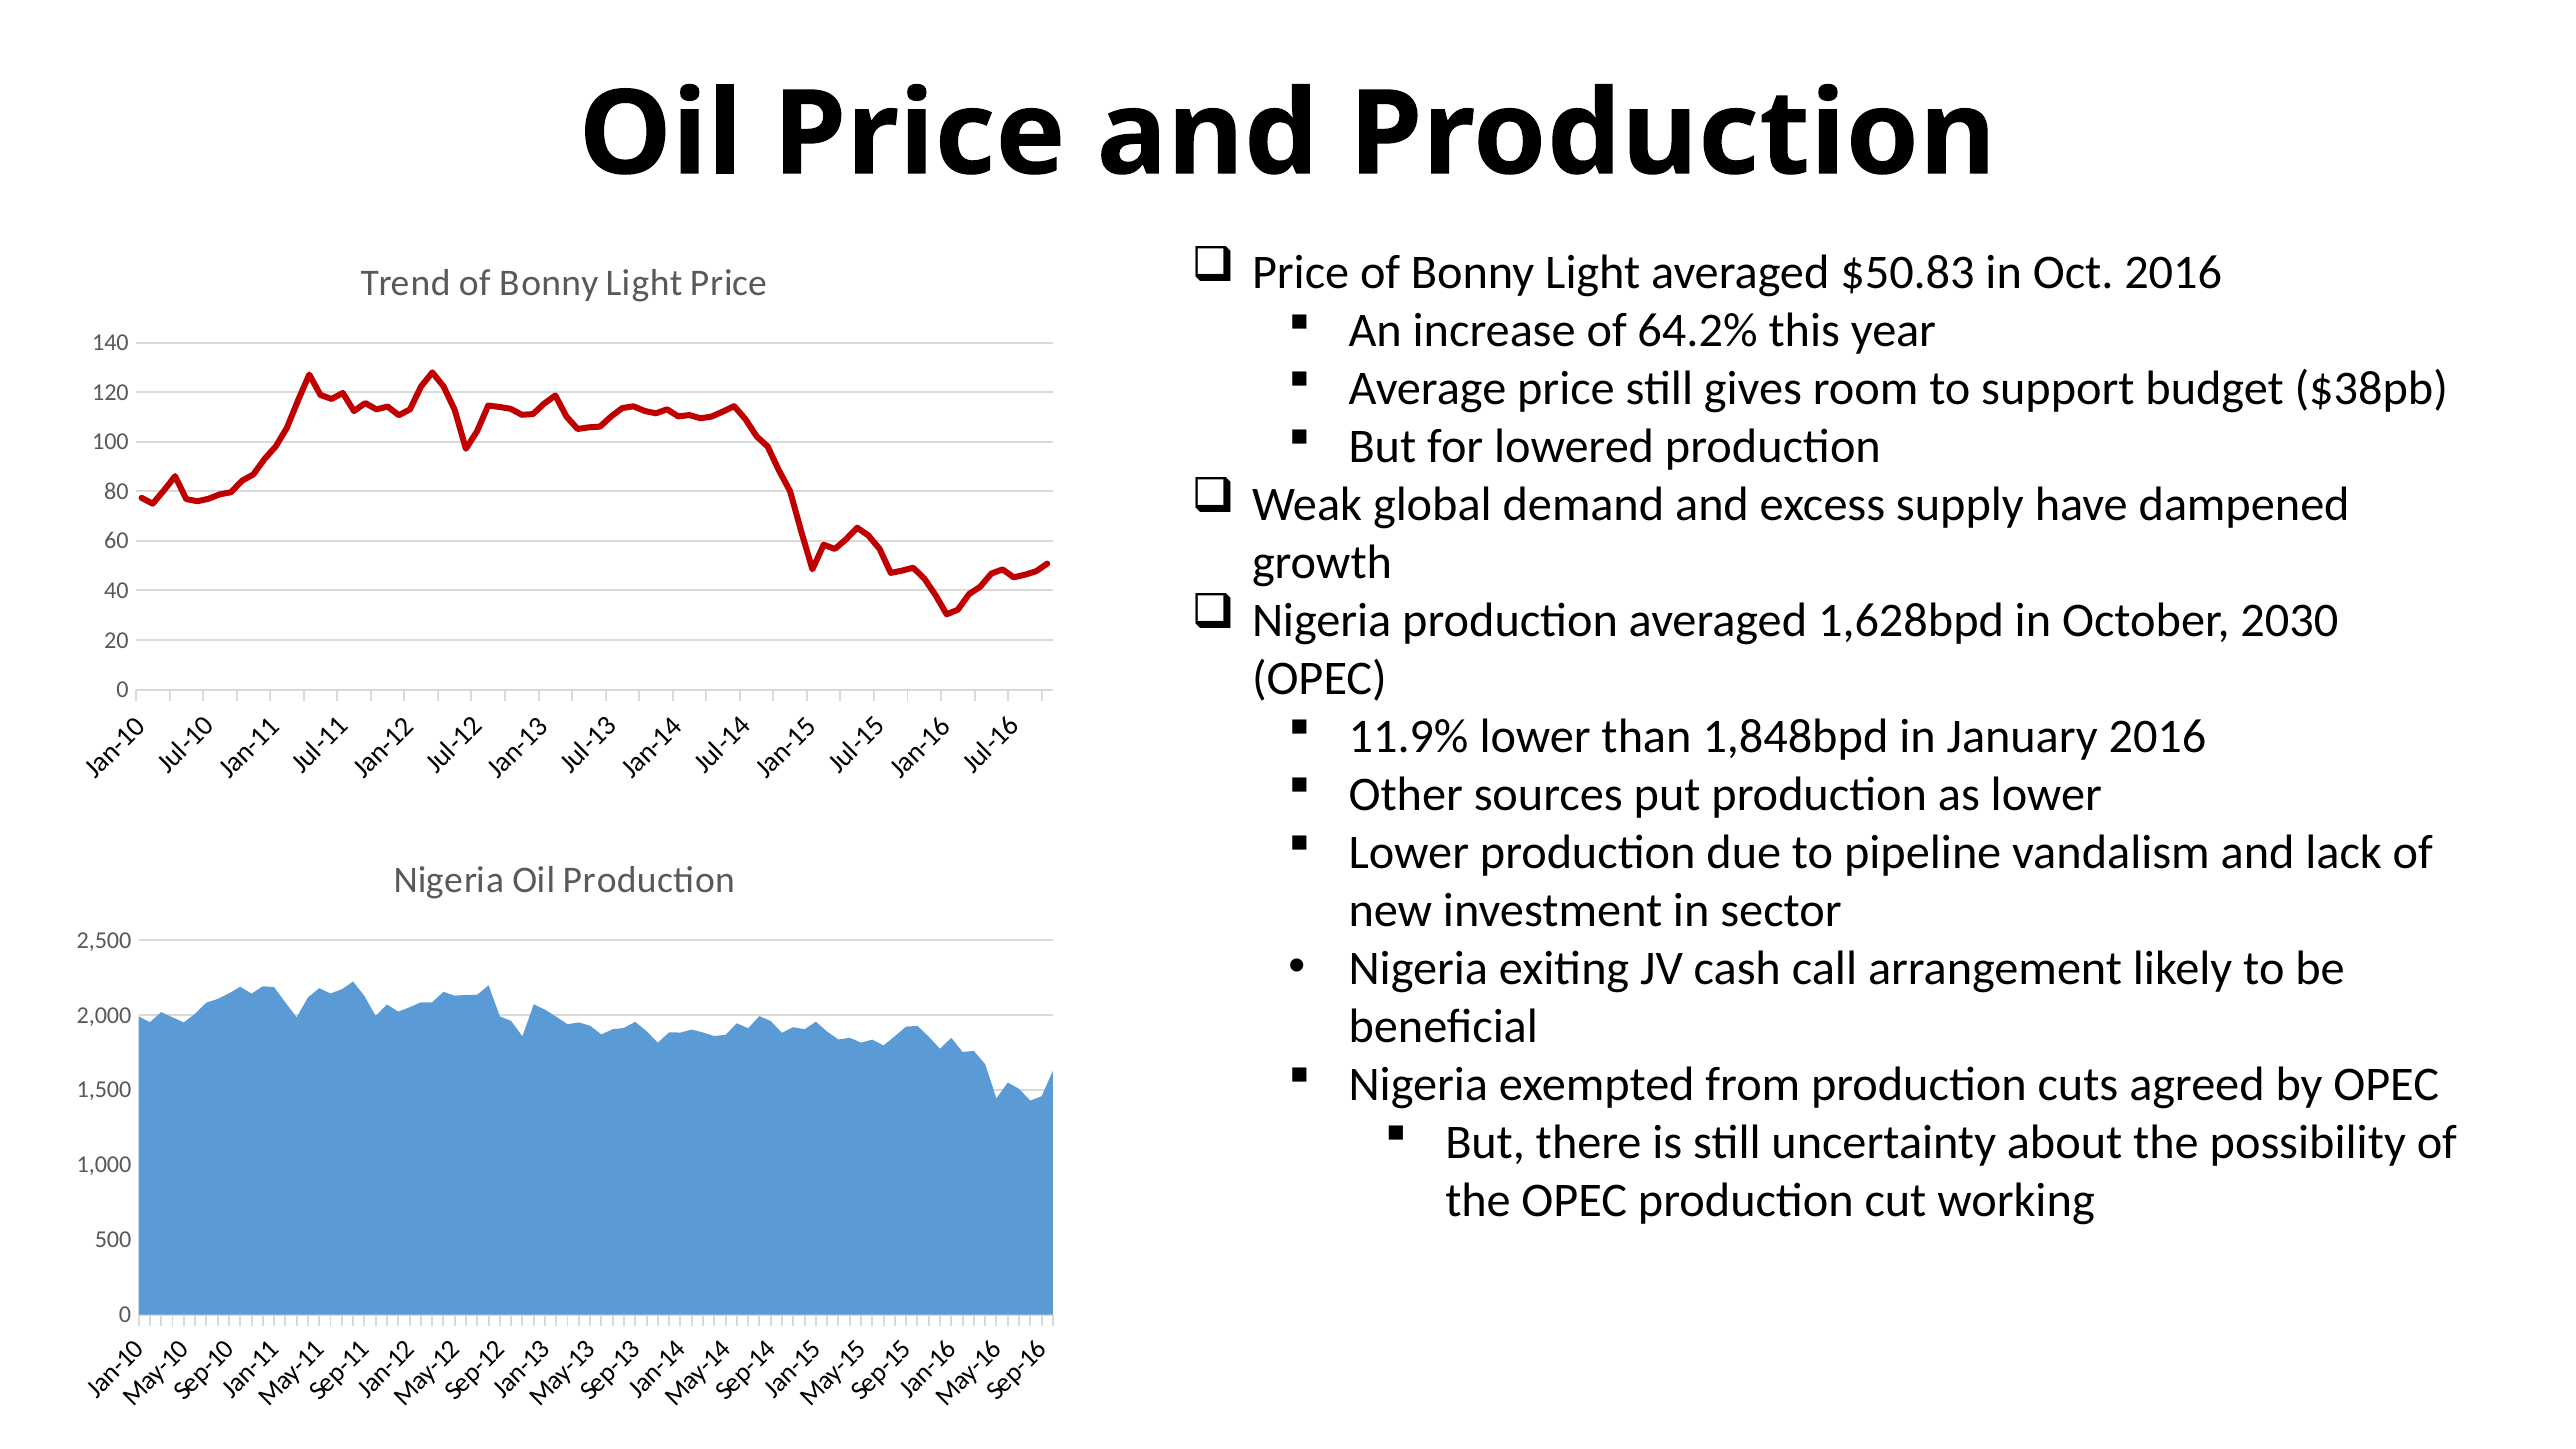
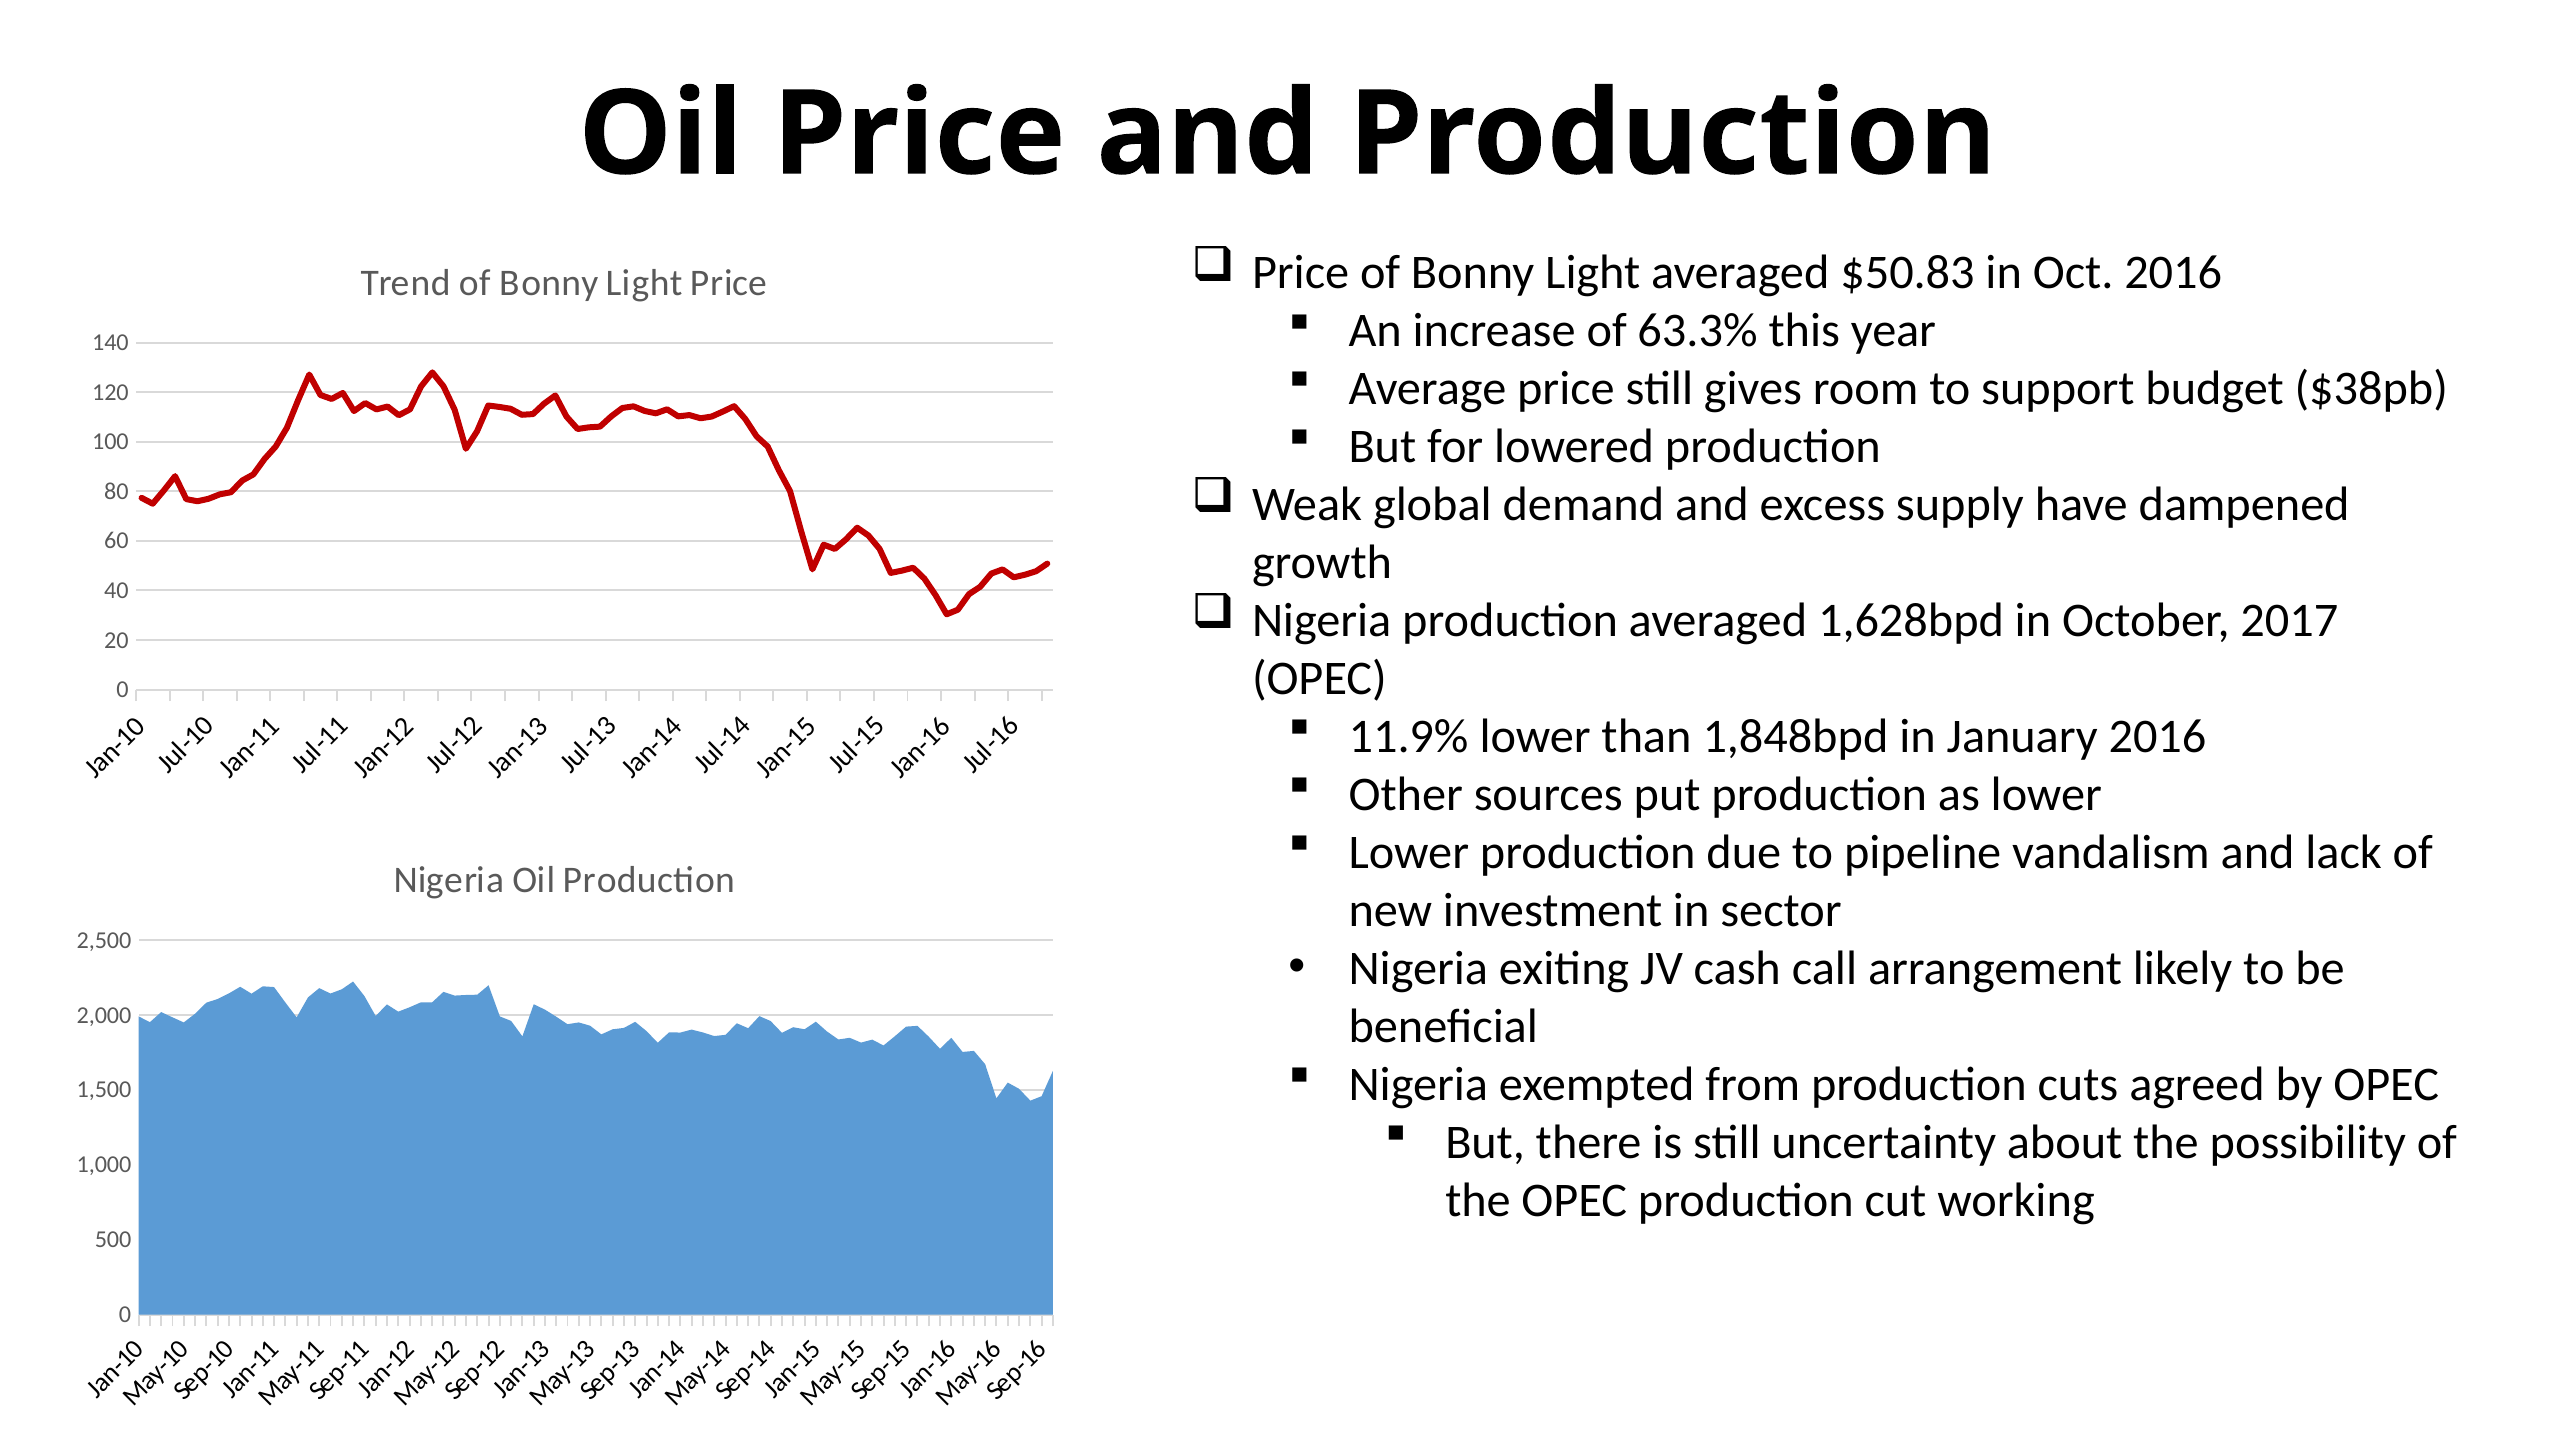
64.2%: 64.2% -> 63.3% (1697, 331)
2030: 2030 -> 2017 (2289, 621)
